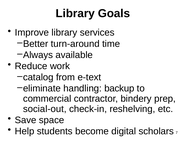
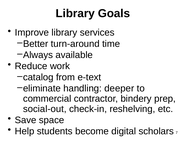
backup: backup -> deeper (119, 88)
